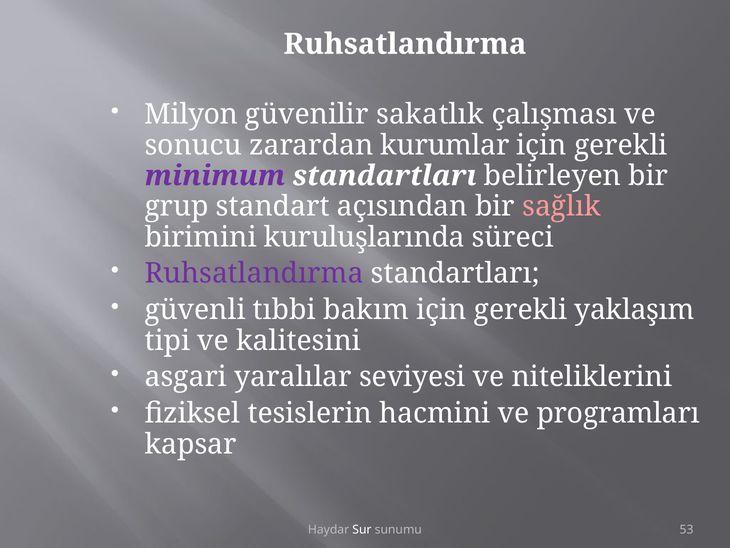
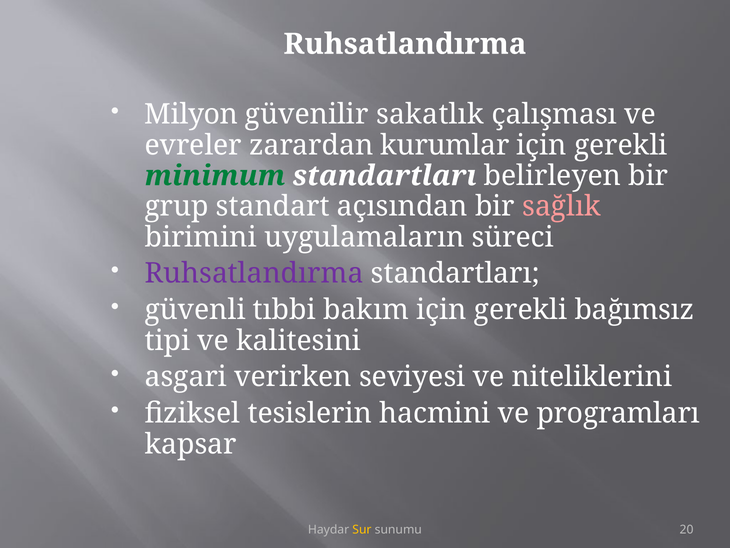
sonucu: sonucu -> evreler (193, 145)
minimum colour: purple -> green (215, 176)
kuruluşlarında: kuruluşlarında -> uygulamaların (364, 237)
yaklaşım: yaklaşım -> bağımsız (634, 310)
yaralılar: yaralılar -> verirken (293, 377)
Sur colour: white -> yellow (362, 529)
53: 53 -> 20 (687, 529)
